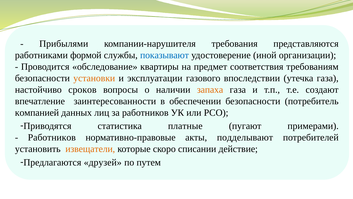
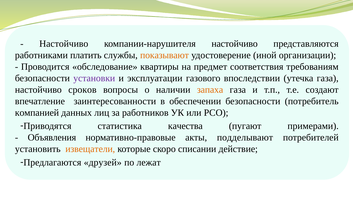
Прибылями: Прибылями -> Настойчиво (64, 44)
компании-нарушителя требования: требования -> настойчиво (235, 44)
формой: формой -> платить (86, 55)
показывают colour: blue -> orange (165, 55)
установки colour: orange -> purple (94, 78)
платные: платные -> качества (185, 126)
Работников: Работников -> Объявления (52, 137)
путем: путем -> лежат (149, 162)
